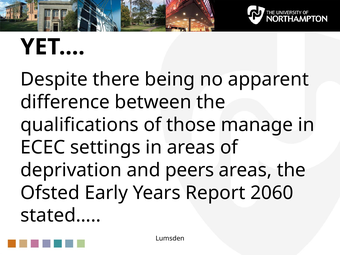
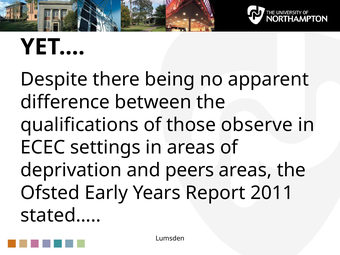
manage: manage -> observe (257, 125)
2060: 2060 -> 2011 (272, 193)
